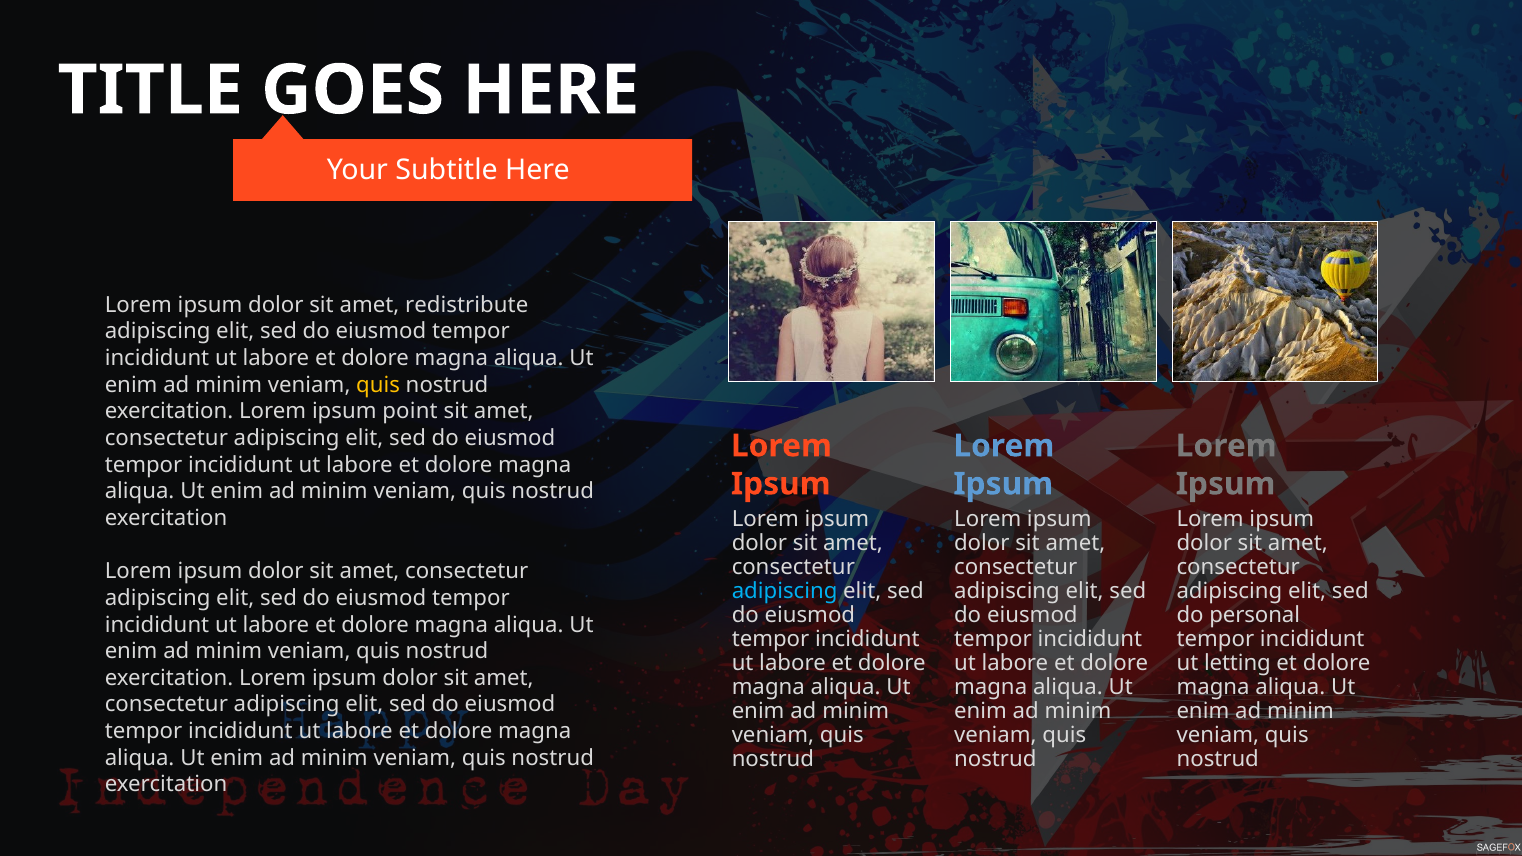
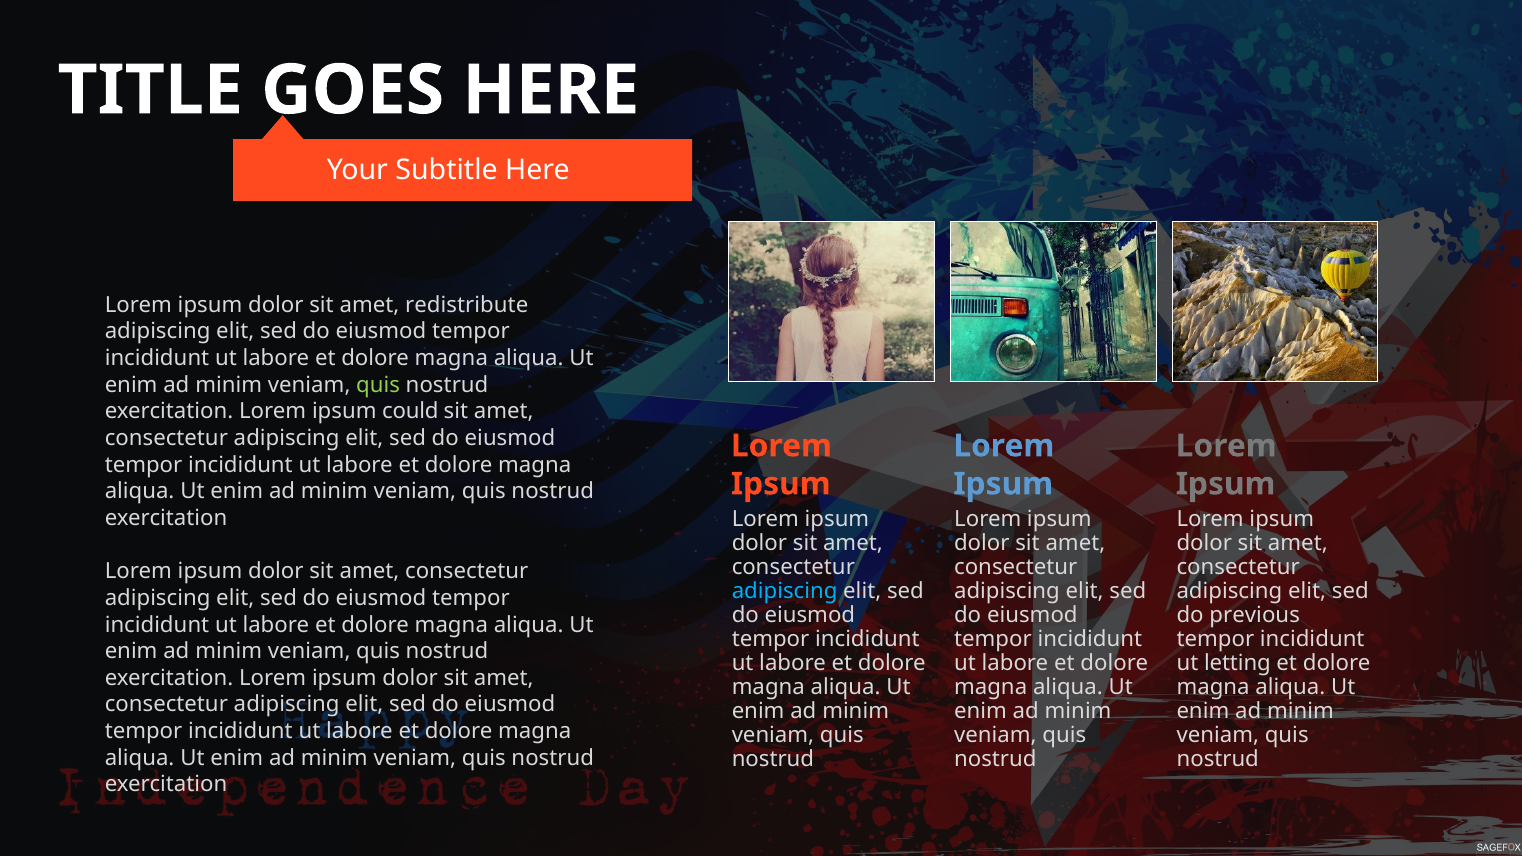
quis colour: yellow -> light green (378, 385)
point: point -> could (410, 412)
personal: personal -> previous (1255, 615)
